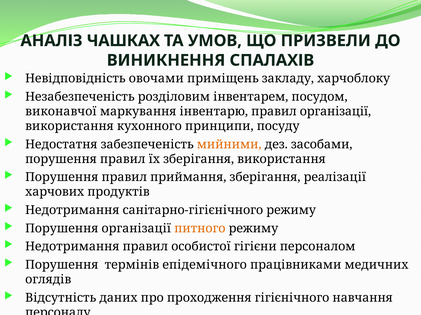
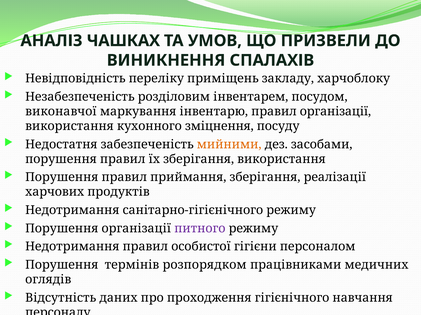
овочами: овочами -> переліку (156, 79)
принципи: принципи -> зміцнення (219, 126)
питного colour: orange -> purple (200, 229)
епідемічного: епідемічного -> розпорядком (205, 265)
